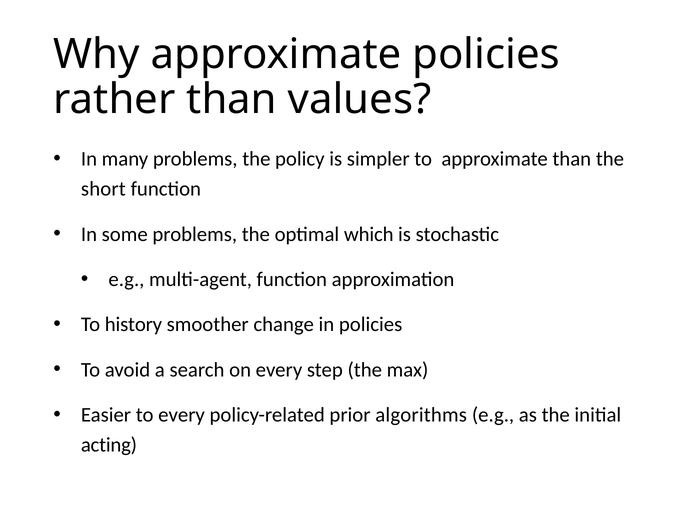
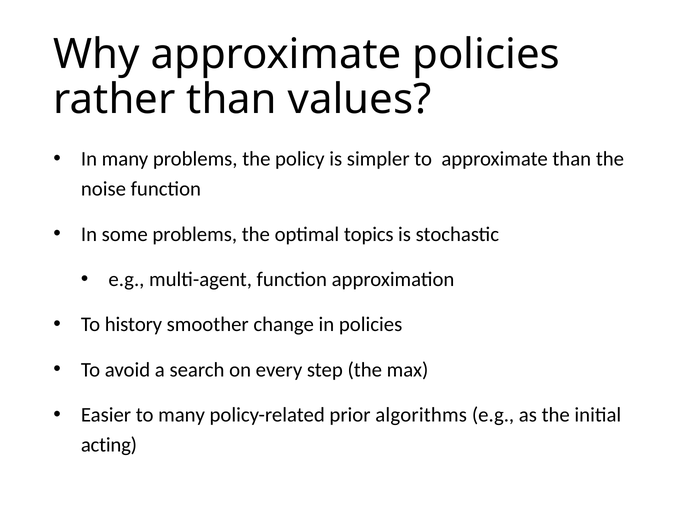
short: short -> noise (103, 189)
which: which -> topics (369, 234)
to every: every -> many (182, 415)
